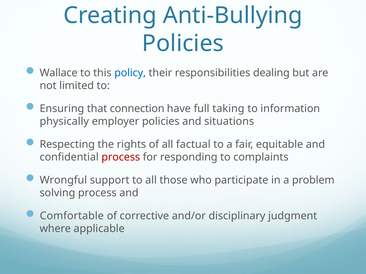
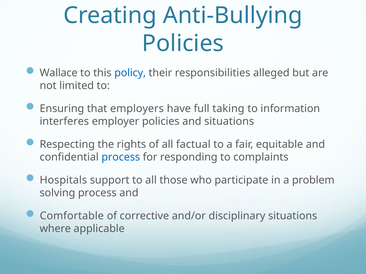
dealing: dealing -> alleged (271, 73)
connection: connection -> employers (137, 109)
physically: physically -> interferes (64, 122)
process colour: red -> blue (121, 157)
Wrongful: Wrongful -> Hospitals (63, 180)
disciplinary judgment: judgment -> situations (293, 216)
